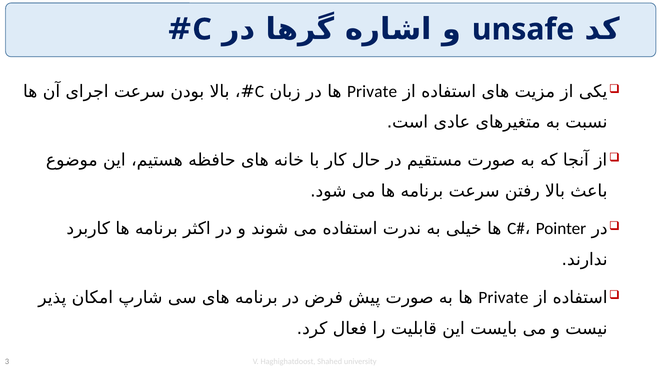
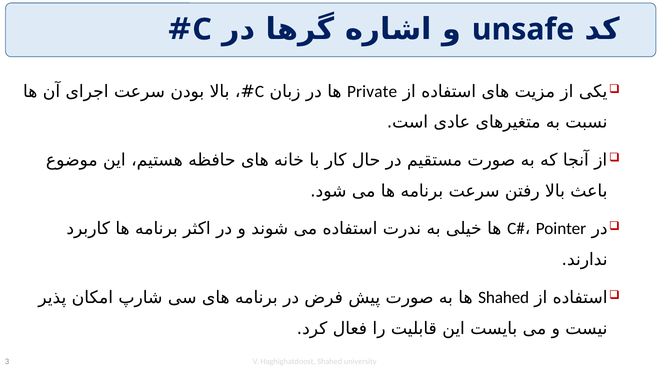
Private: Private -> Shahed (504, 298)
